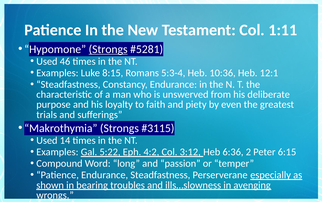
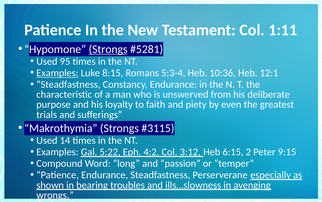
46: 46 -> 95 (65, 61)
Examples underline: none -> present (57, 73)
6:36: 6:36 -> 6:15 (233, 151)
6:15: 6:15 -> 9:15 (287, 151)
